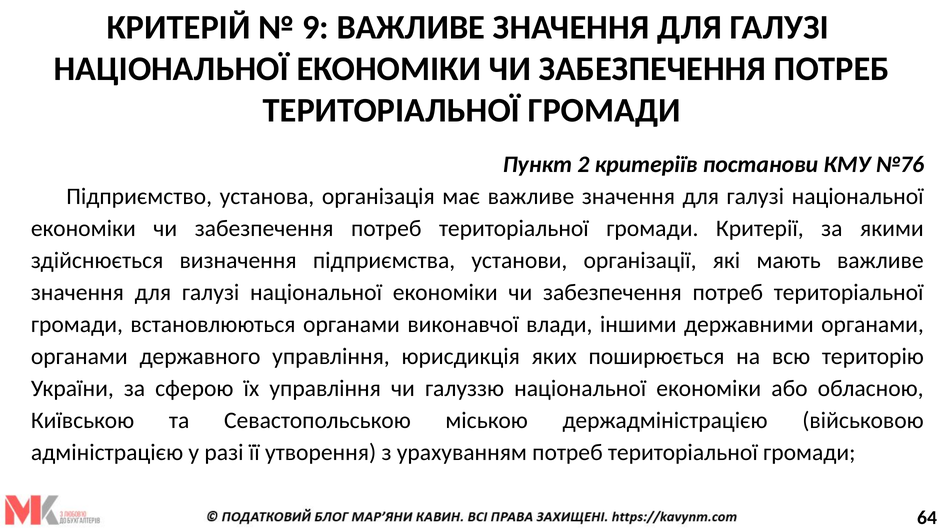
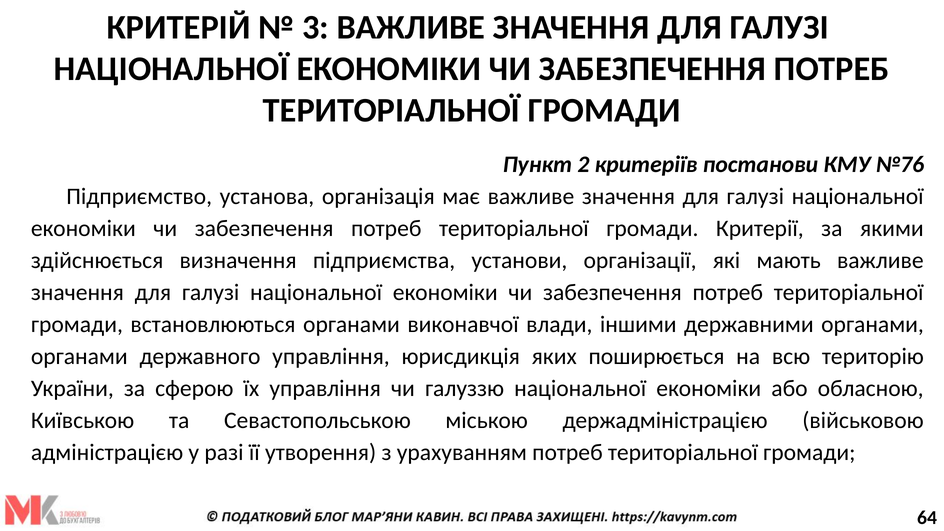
9: 9 -> 3 (315, 28)
